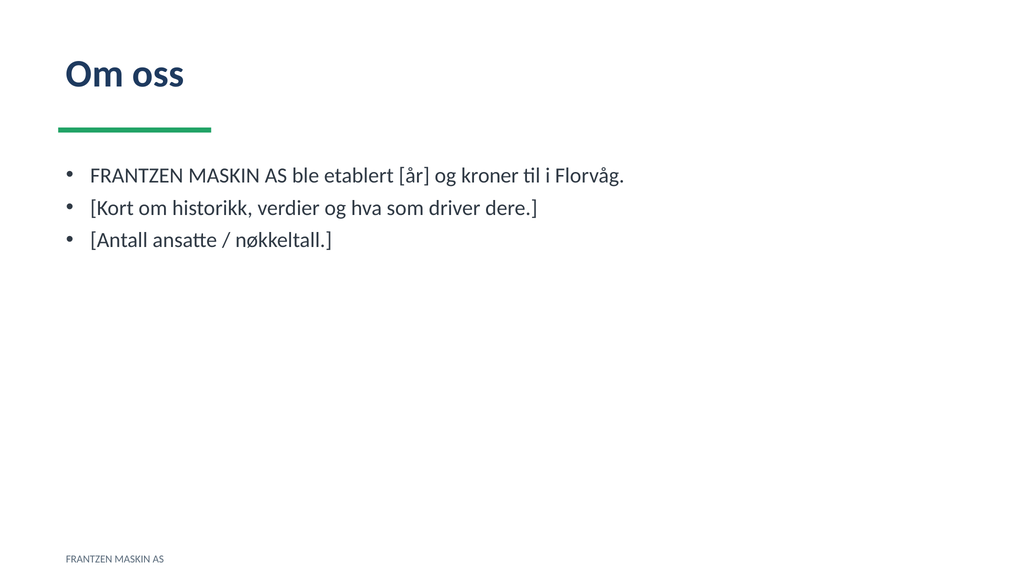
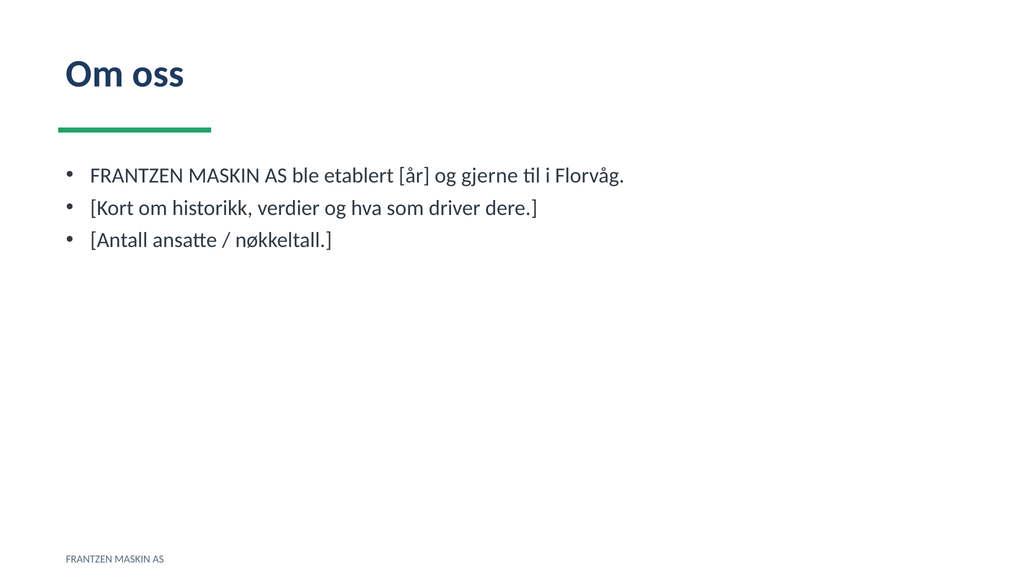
kroner: kroner -> gjerne (490, 175)
